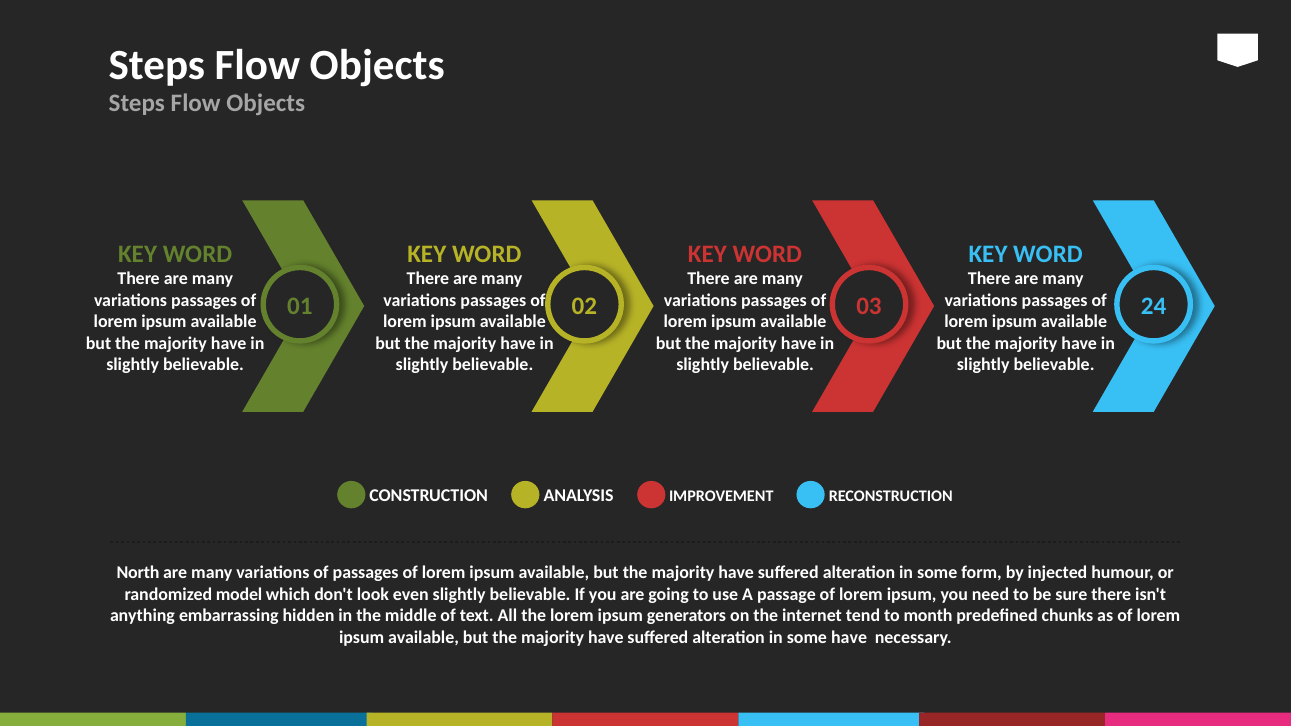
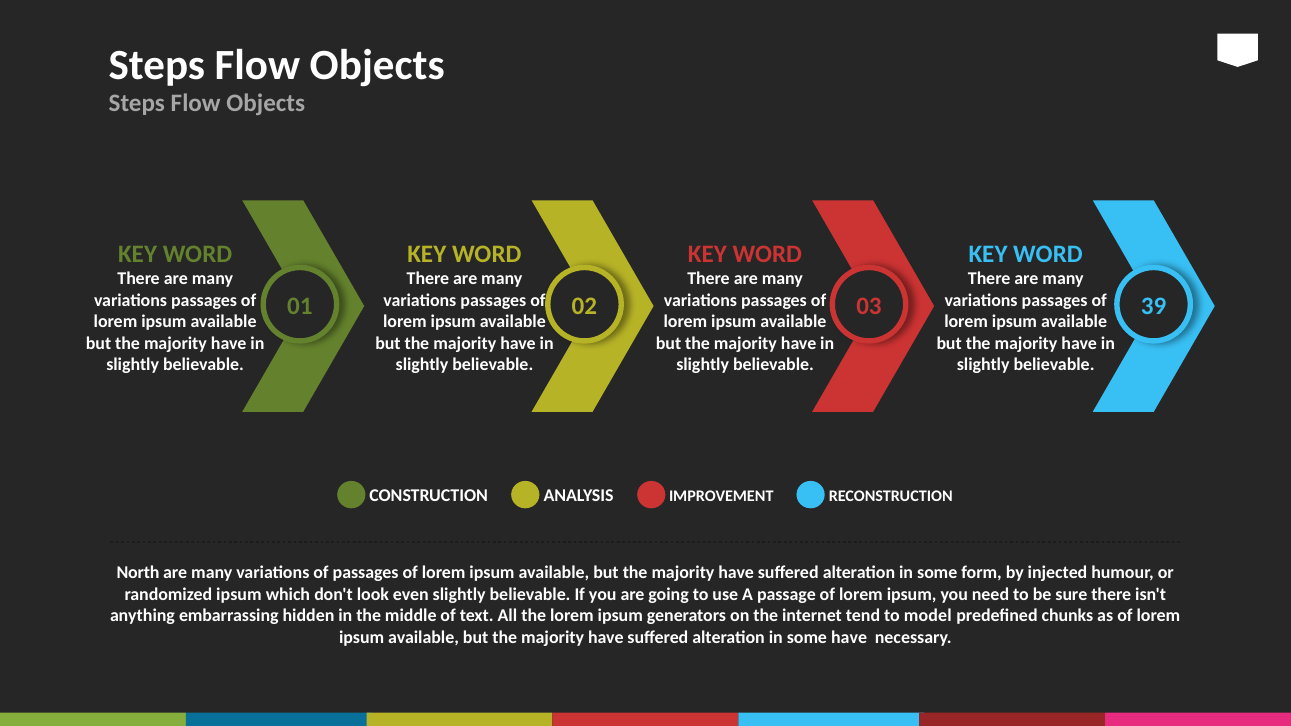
24: 24 -> 39 (1154, 306)
randomized model: model -> ipsum (239, 594)
month: month -> model (928, 616)
